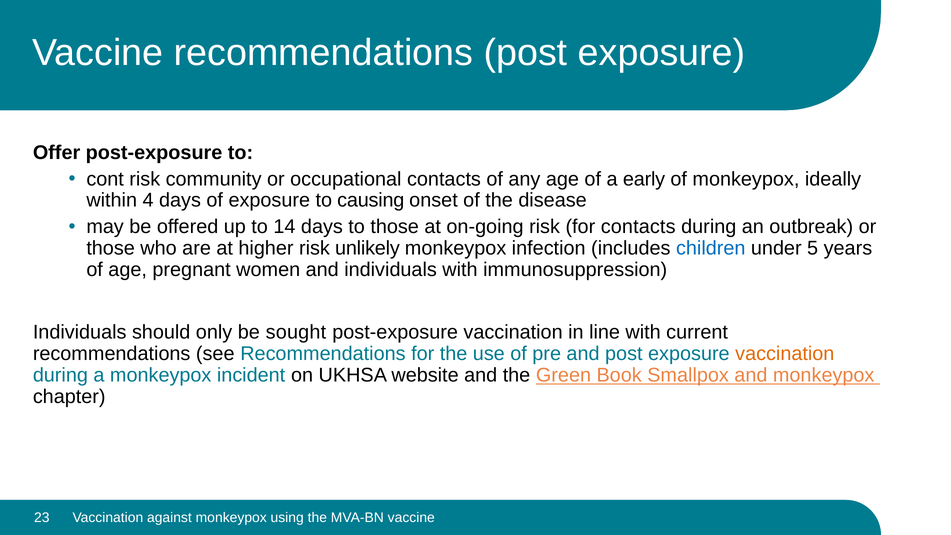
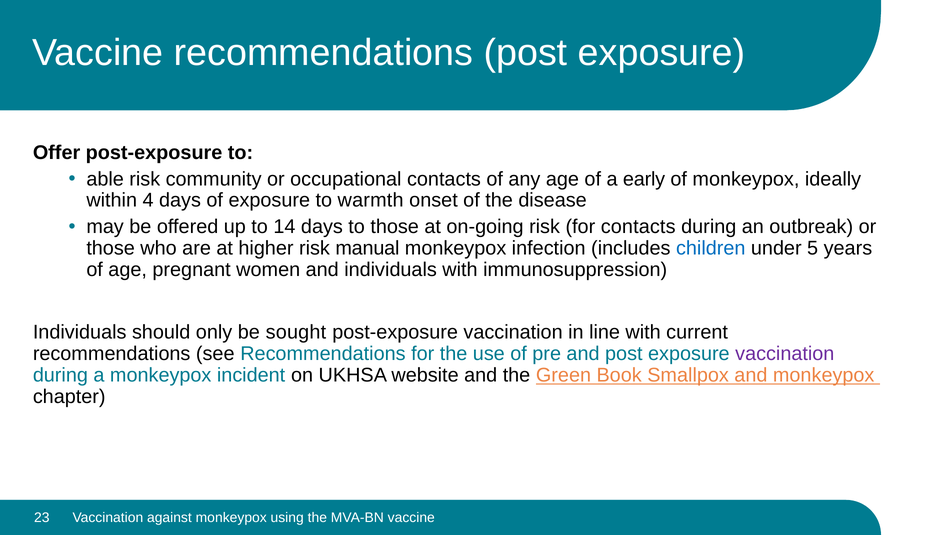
cont: cont -> able (105, 179)
causing: causing -> warmth (371, 200)
unlikely: unlikely -> manual (367, 248)
vaccination colour: orange -> purple (785, 354)
